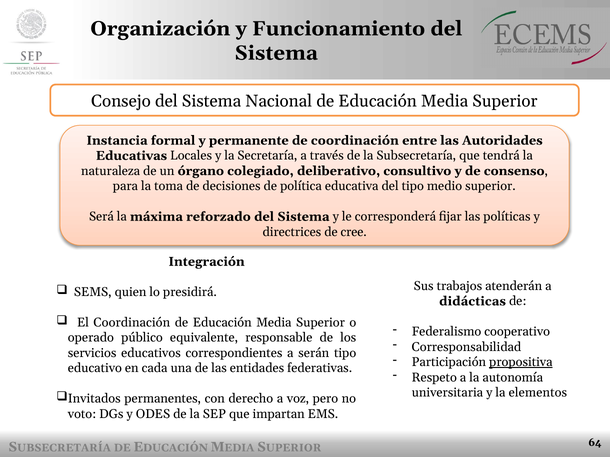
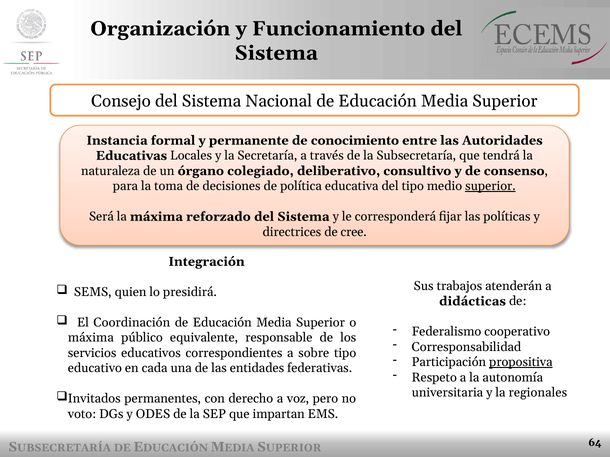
de coordinación: coordinación -> conocimiento (355, 141)
superior underline: none -> present (490, 186)
operado: operado -> máxima (91, 338)
serán: serán -> sobre (314, 353)
elementos: elementos -> regionales (538, 393)
